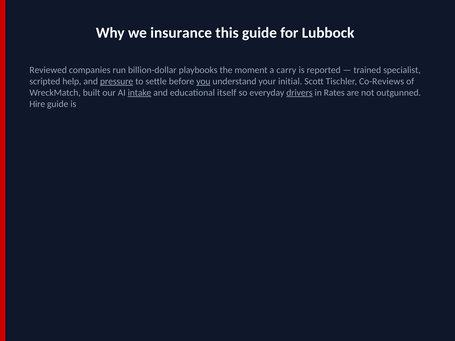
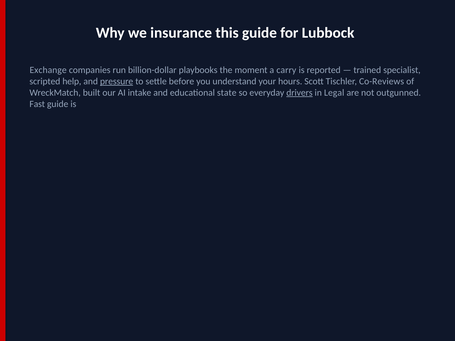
Reviewed: Reviewed -> Exchange (48, 70)
you underline: present -> none (203, 81)
initial: initial -> hours (290, 81)
intake underline: present -> none (140, 93)
itself: itself -> state (227, 93)
Rates: Rates -> Legal (334, 93)
Hire: Hire -> Fast (37, 104)
